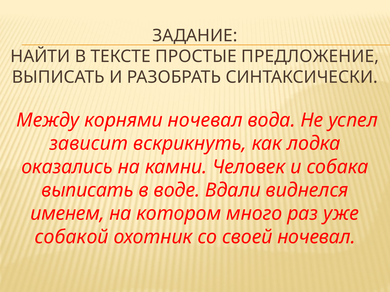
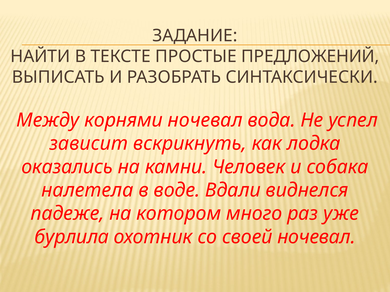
ПРЕДЛОЖЕНИЕ: ПРЕДЛОЖЕНИЕ -> ПРЕДЛОЖЕНИЙ (310, 56)
выписать: выписать -> налетела (87, 191)
именем: именем -> падеже (68, 214)
собакой: собакой -> бурлила (72, 237)
